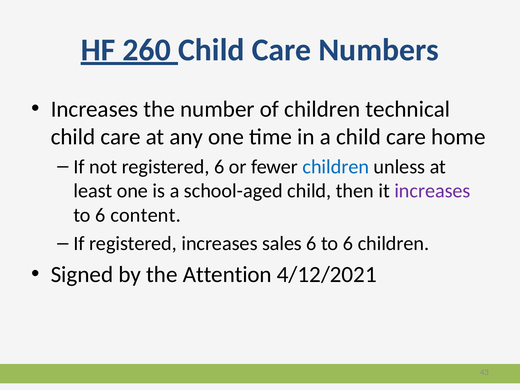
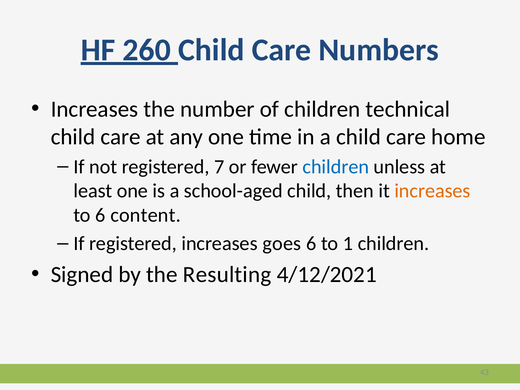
registered 6: 6 -> 7 (219, 167)
increases colour: purple -> orange (432, 191)
sales: sales -> goes (282, 244)
6 to 6: 6 -> 1 (348, 244)
Attention: Attention -> Resulting (227, 274)
